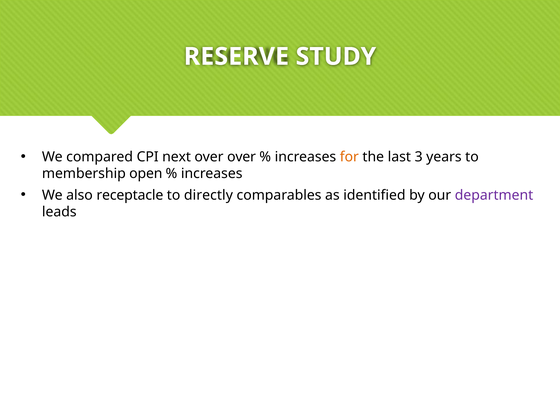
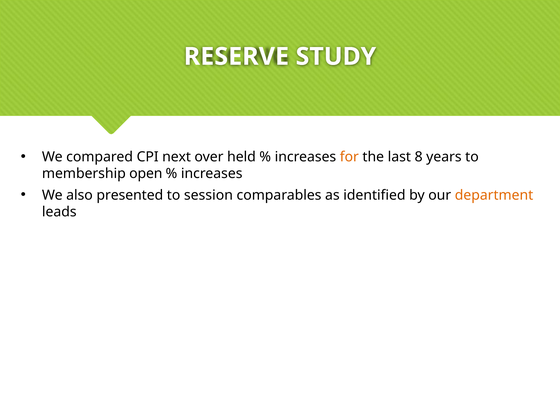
over over: over -> held (241, 157)
3: 3 -> 8 (419, 157)
receptacle: receptacle -> presented (130, 195)
directly: directly -> session (208, 195)
department colour: purple -> orange (494, 195)
